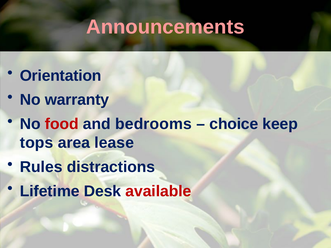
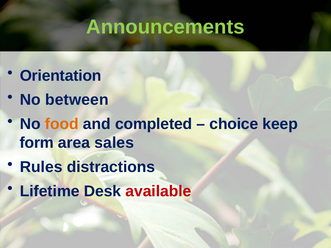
Announcements colour: pink -> light green (165, 27)
warranty: warranty -> between (77, 100)
food colour: red -> orange (62, 124)
bedrooms: bedrooms -> completed (154, 124)
tops: tops -> form (37, 143)
lease: lease -> sales (114, 143)
